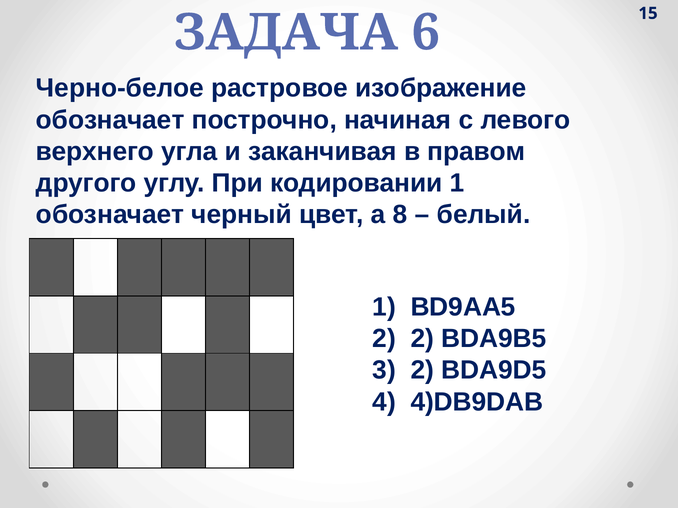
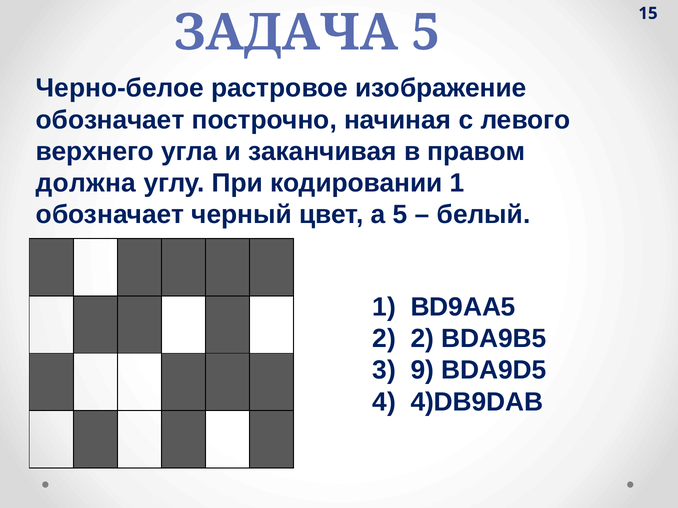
ЗАДАЧА 6: 6 -> 5 (426, 33)
другого: другого -> должна (86, 183)
а 8: 8 -> 5 (400, 215)
3 2: 2 -> 9 (422, 371)
